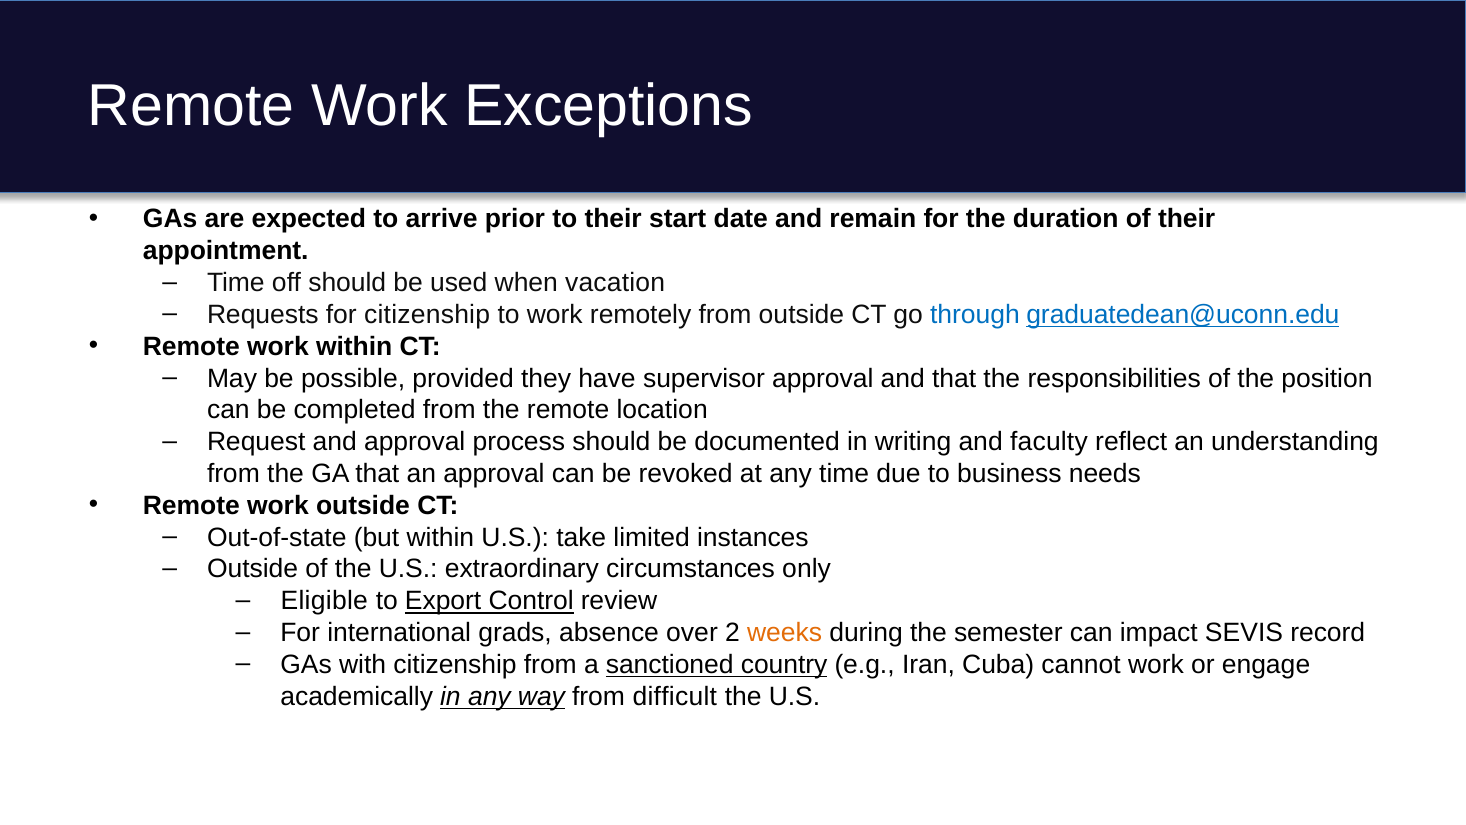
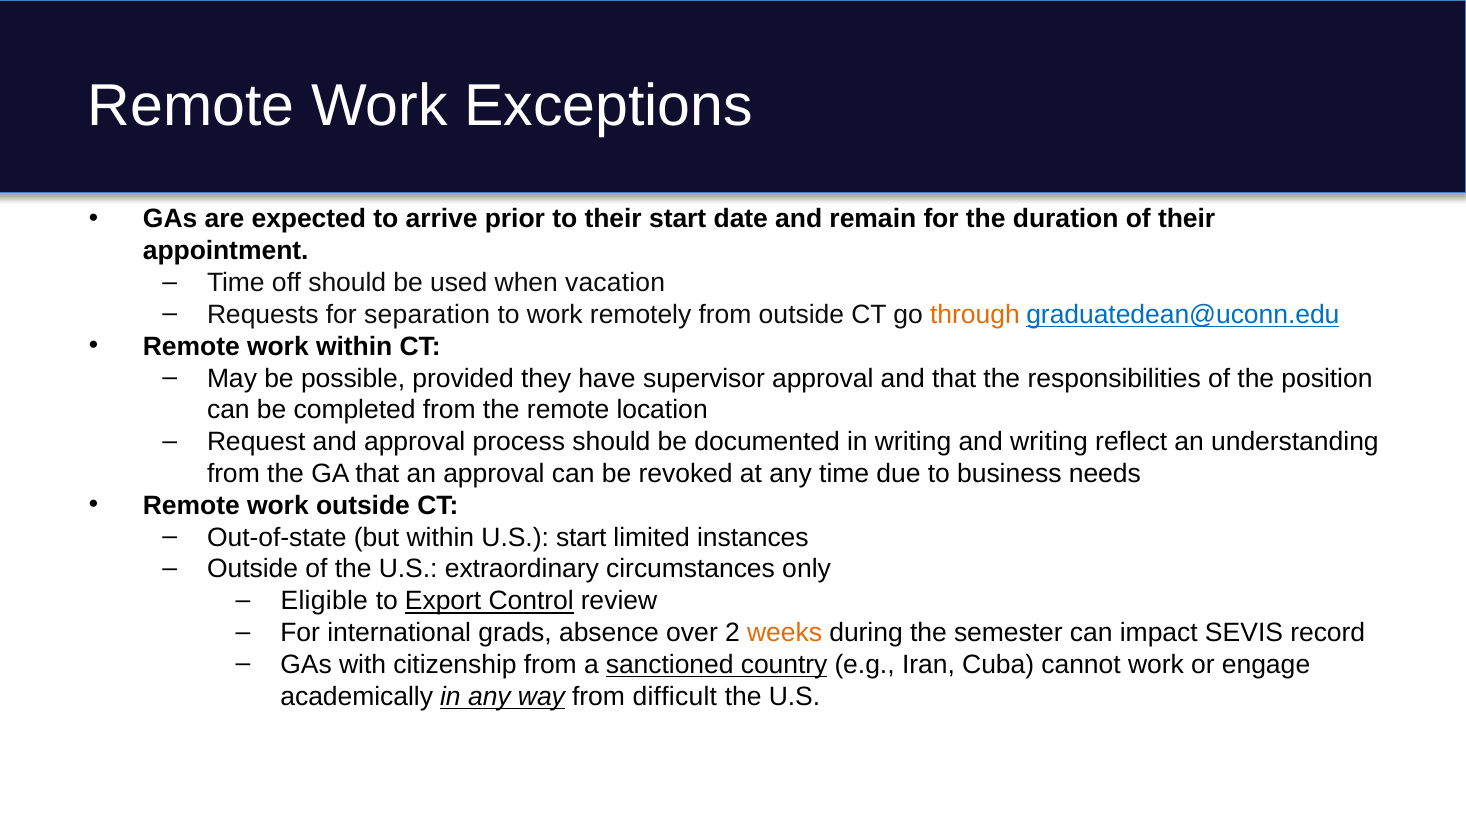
for citizenship: citizenship -> separation (427, 315)
through colour: blue -> orange (975, 315)
and faculty: faculty -> writing (1049, 442)
U.S take: take -> start (581, 537)
